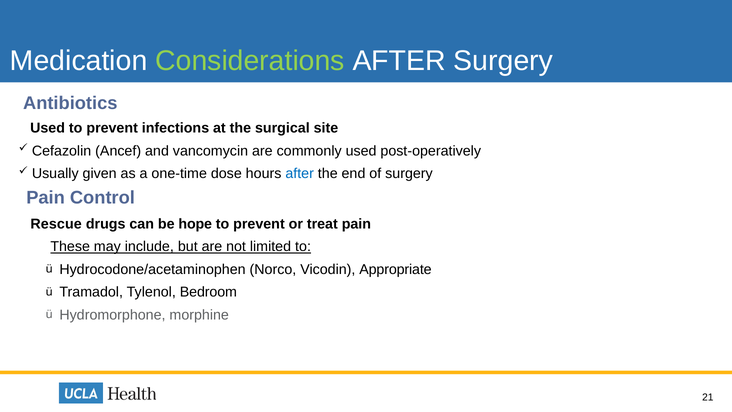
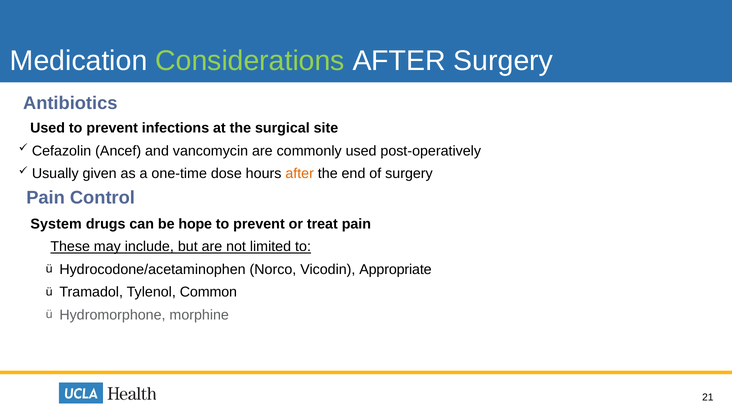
after colour: blue -> orange (300, 174)
Rescue: Rescue -> System (56, 224)
Bedroom: Bedroom -> Common (208, 292)
